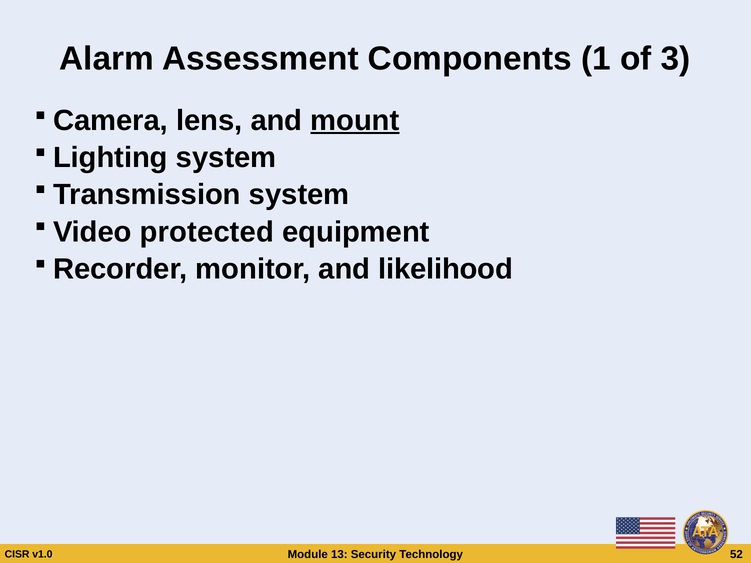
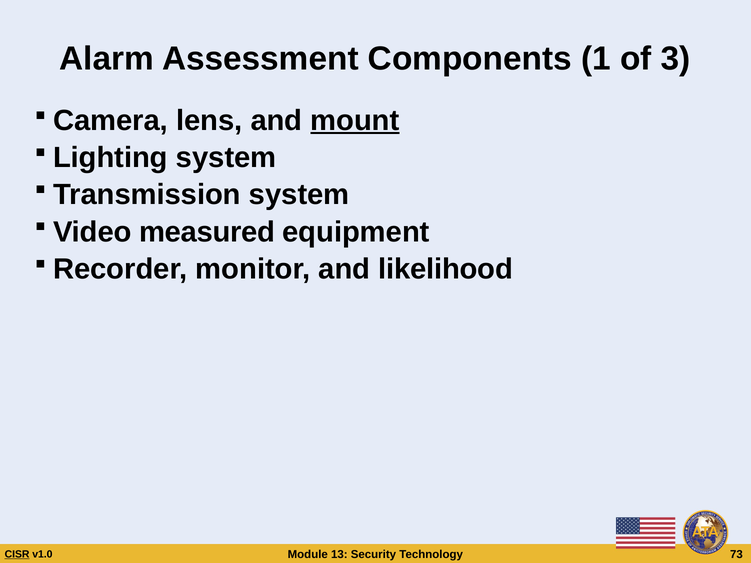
protected: protected -> measured (207, 232)
CISR underline: none -> present (17, 555)
52: 52 -> 73 (736, 555)
